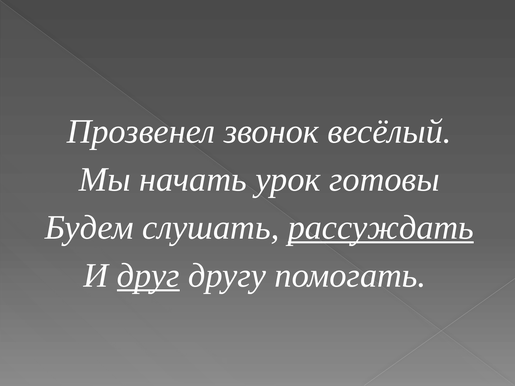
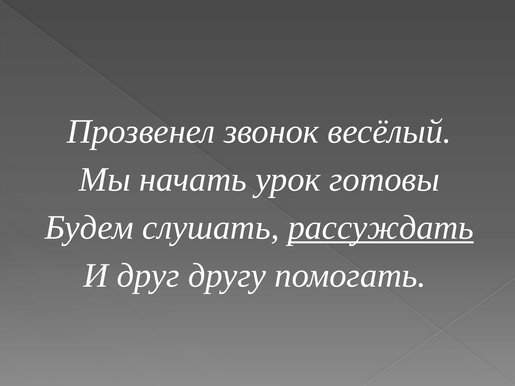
друг underline: present -> none (148, 276)
